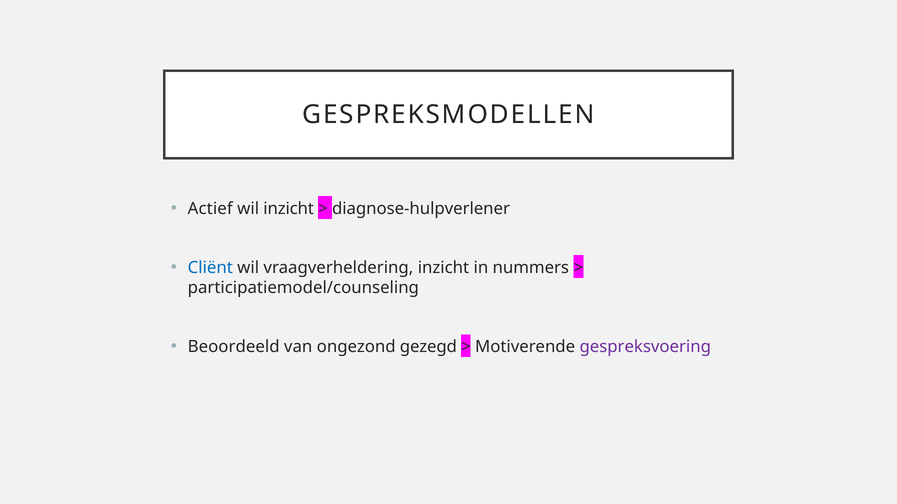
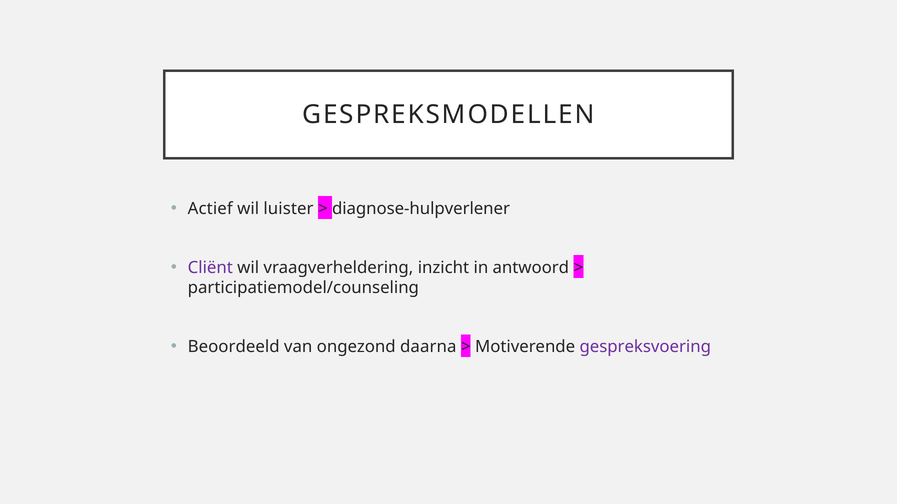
wil inzicht: inzicht -> luister (289, 209)
Cliënt colour: blue -> purple (210, 268)
nummers: nummers -> antwoord (531, 268)
gezegd: gezegd -> daarna (428, 347)
